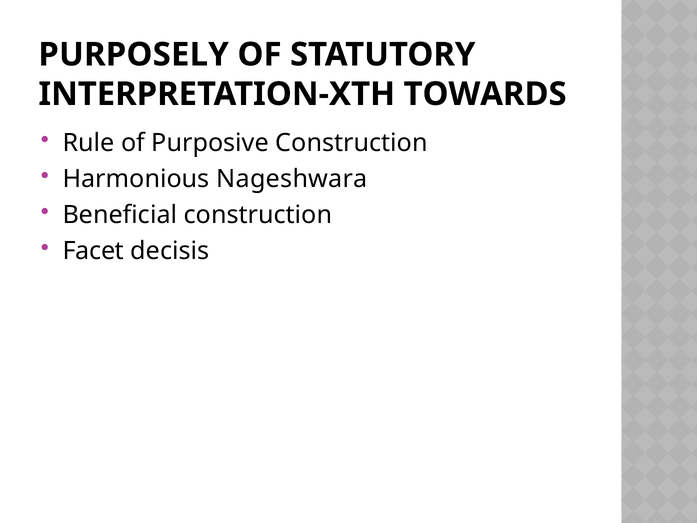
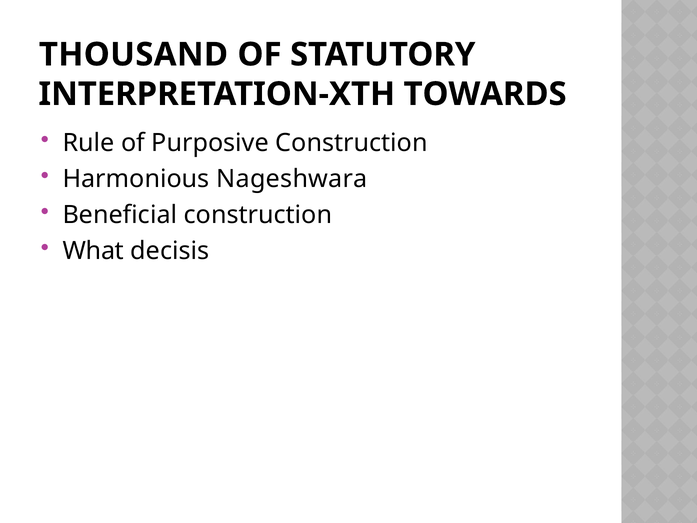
PURPOSELY: PURPOSELY -> THOUSAND (133, 55)
Facet: Facet -> What (93, 251)
